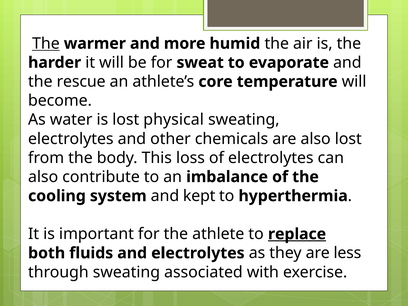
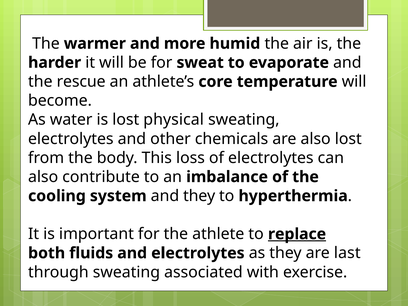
The underline: present -> none (46, 44)
and kept: kept -> they (199, 196)
less: less -> last (347, 253)
